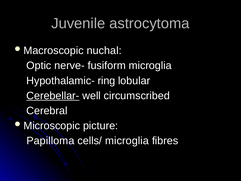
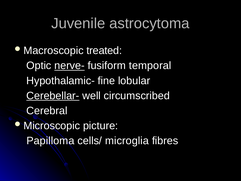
nuchal: nuchal -> treated (104, 51)
nerve- underline: none -> present (69, 66)
fusiform microglia: microglia -> temporal (150, 66)
ring: ring -> fine (106, 81)
